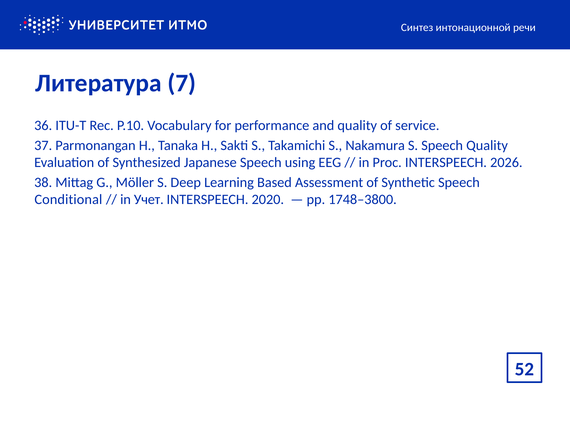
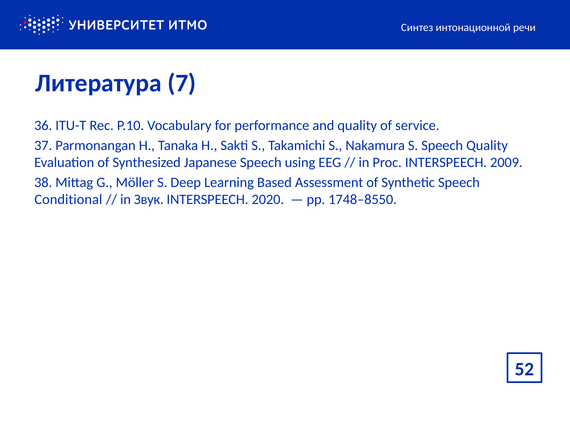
2026: 2026 -> 2009 (506, 162)
Учет: Учет -> Звук (149, 199)
1748–3800: 1748–3800 -> 1748–8550 (363, 199)
